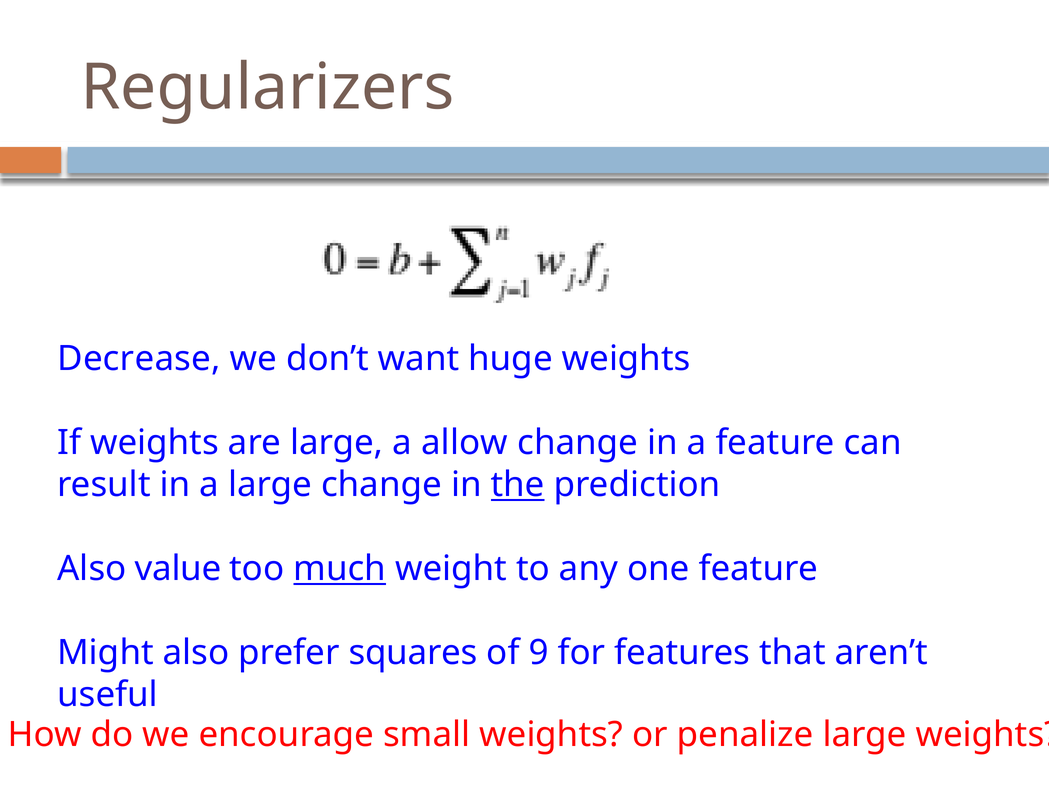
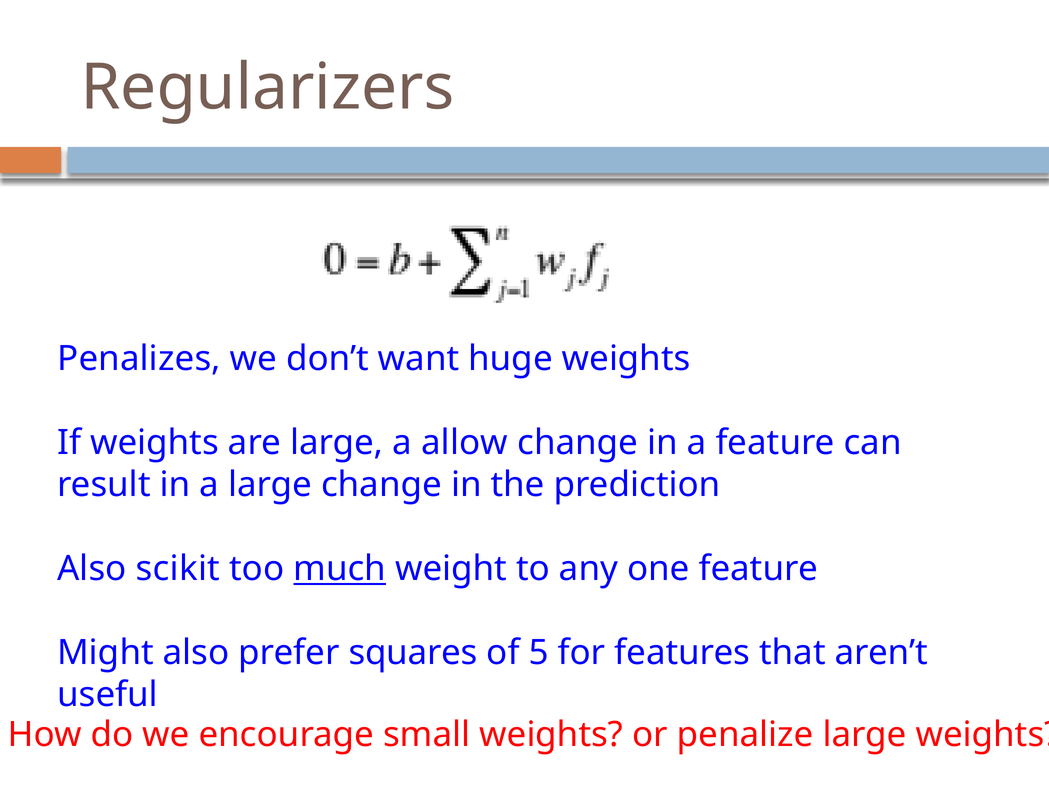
Decrease: Decrease -> Penalizes (139, 359)
the underline: present -> none (518, 485)
value: value -> scikit (178, 569)
9: 9 -> 5 (539, 653)
